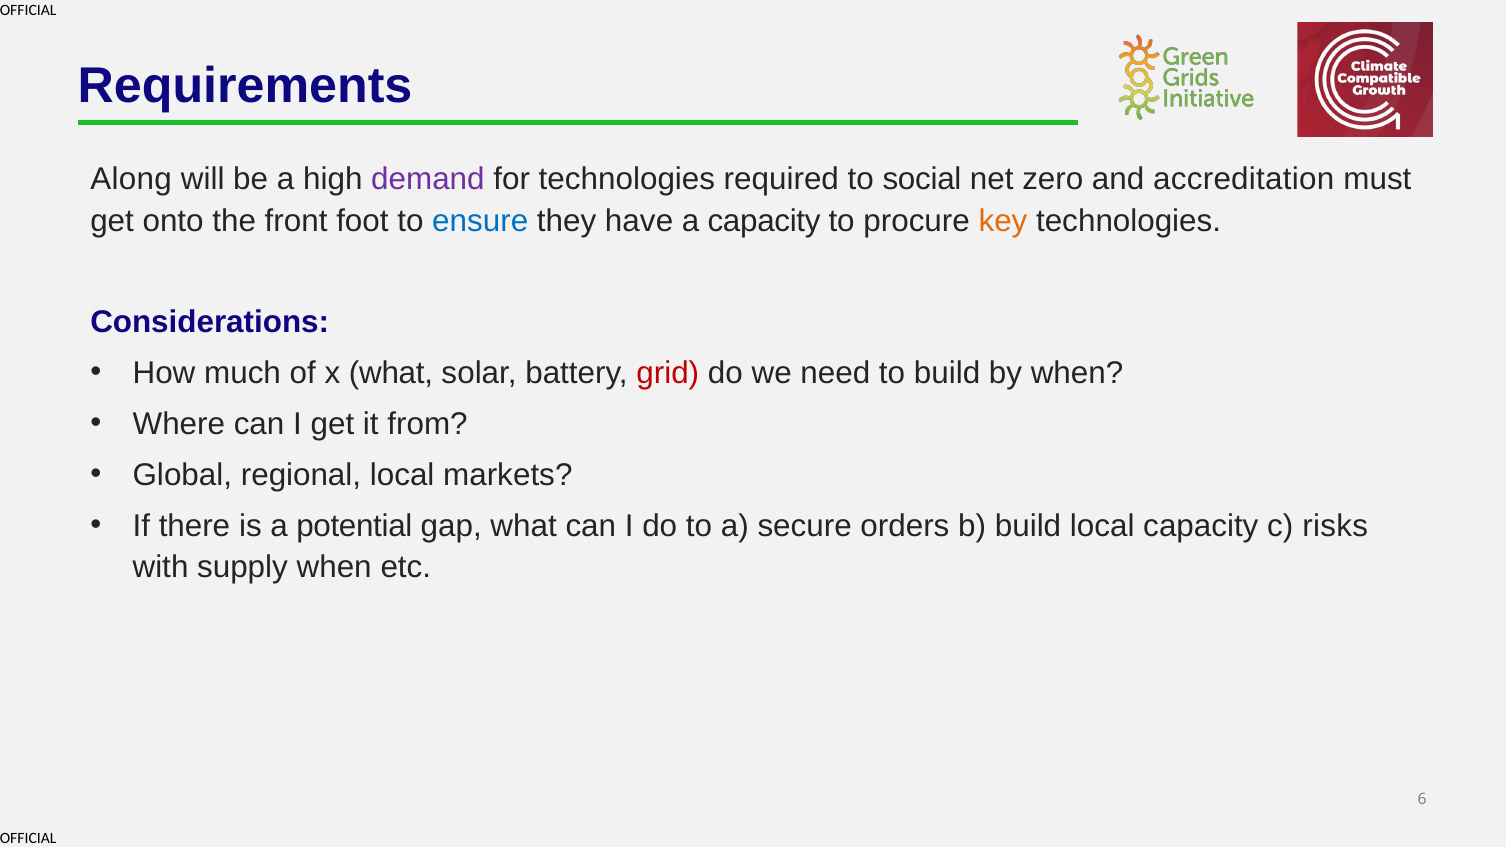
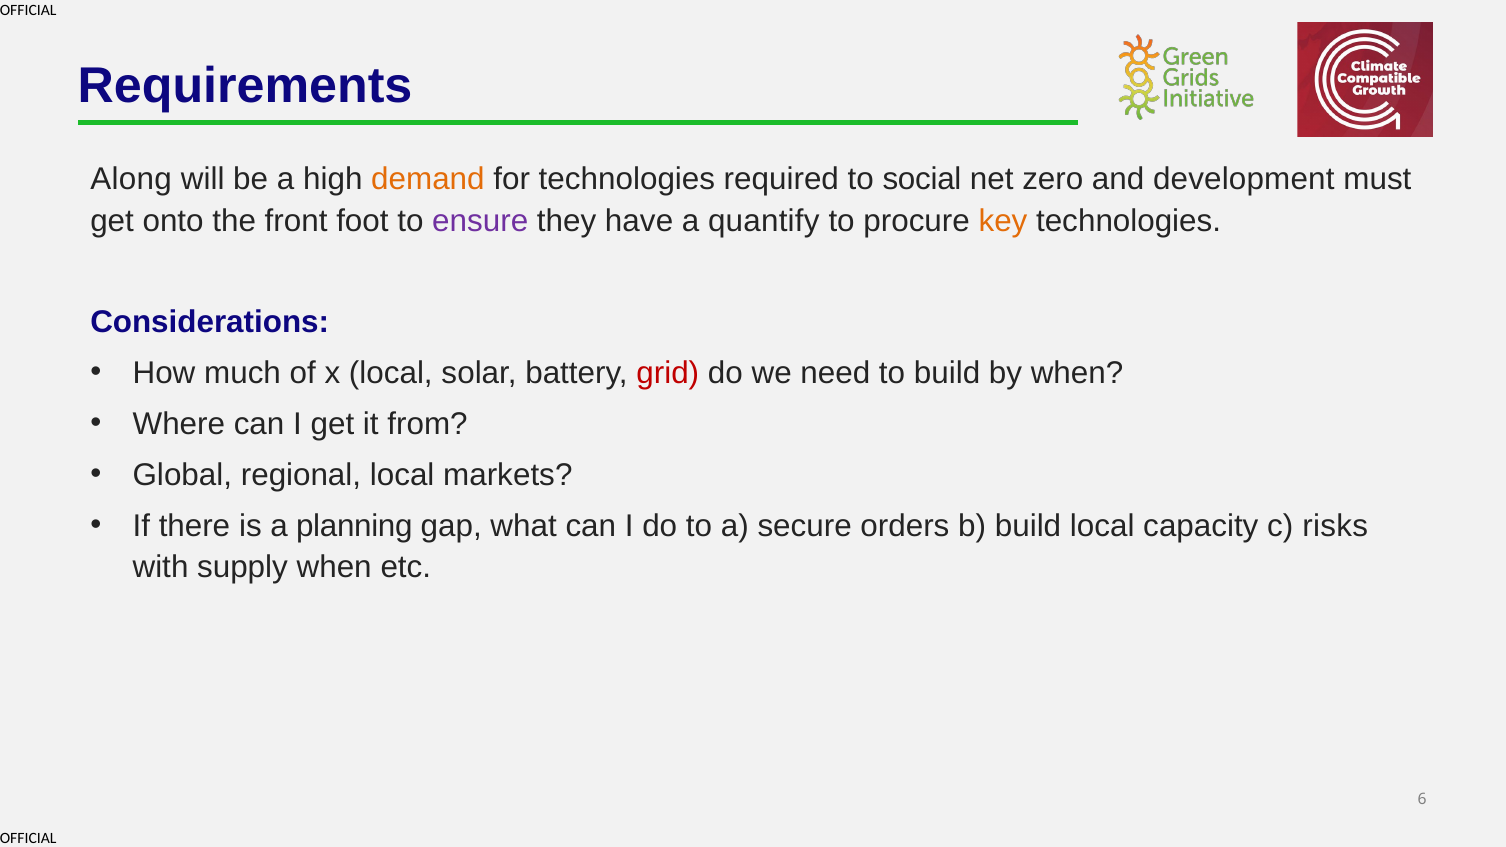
demand colour: purple -> orange (428, 180)
accreditation: accreditation -> development (1244, 180)
ensure colour: blue -> purple (480, 221)
a capacity: capacity -> quantify (764, 221)
x what: what -> local (391, 373)
potential: potential -> planning (354, 526)
